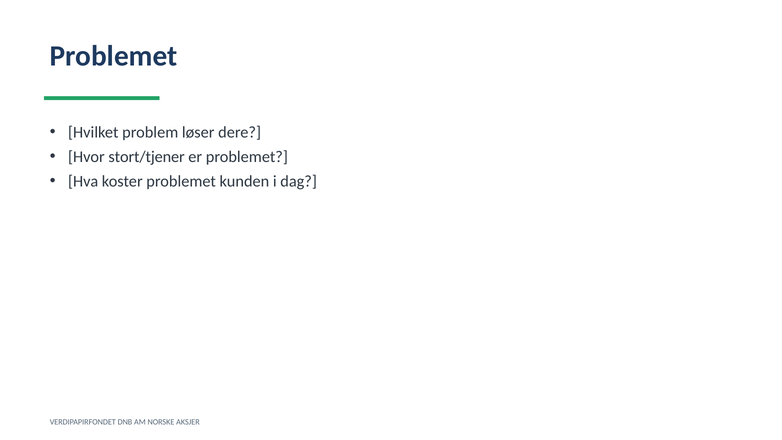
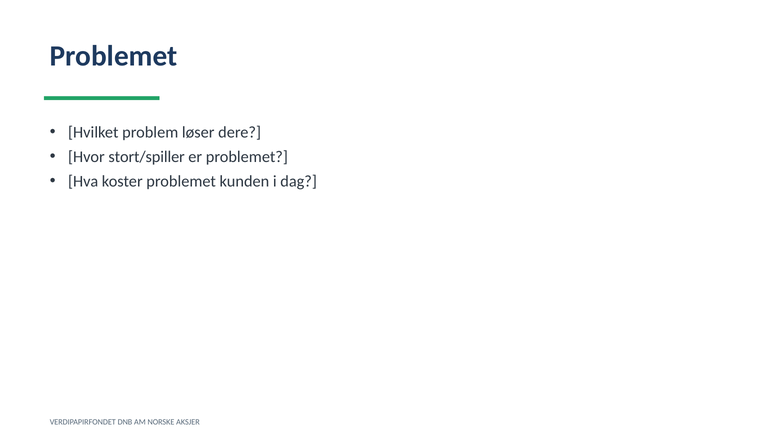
stort/tjener: stort/tjener -> stort/spiller (147, 157)
